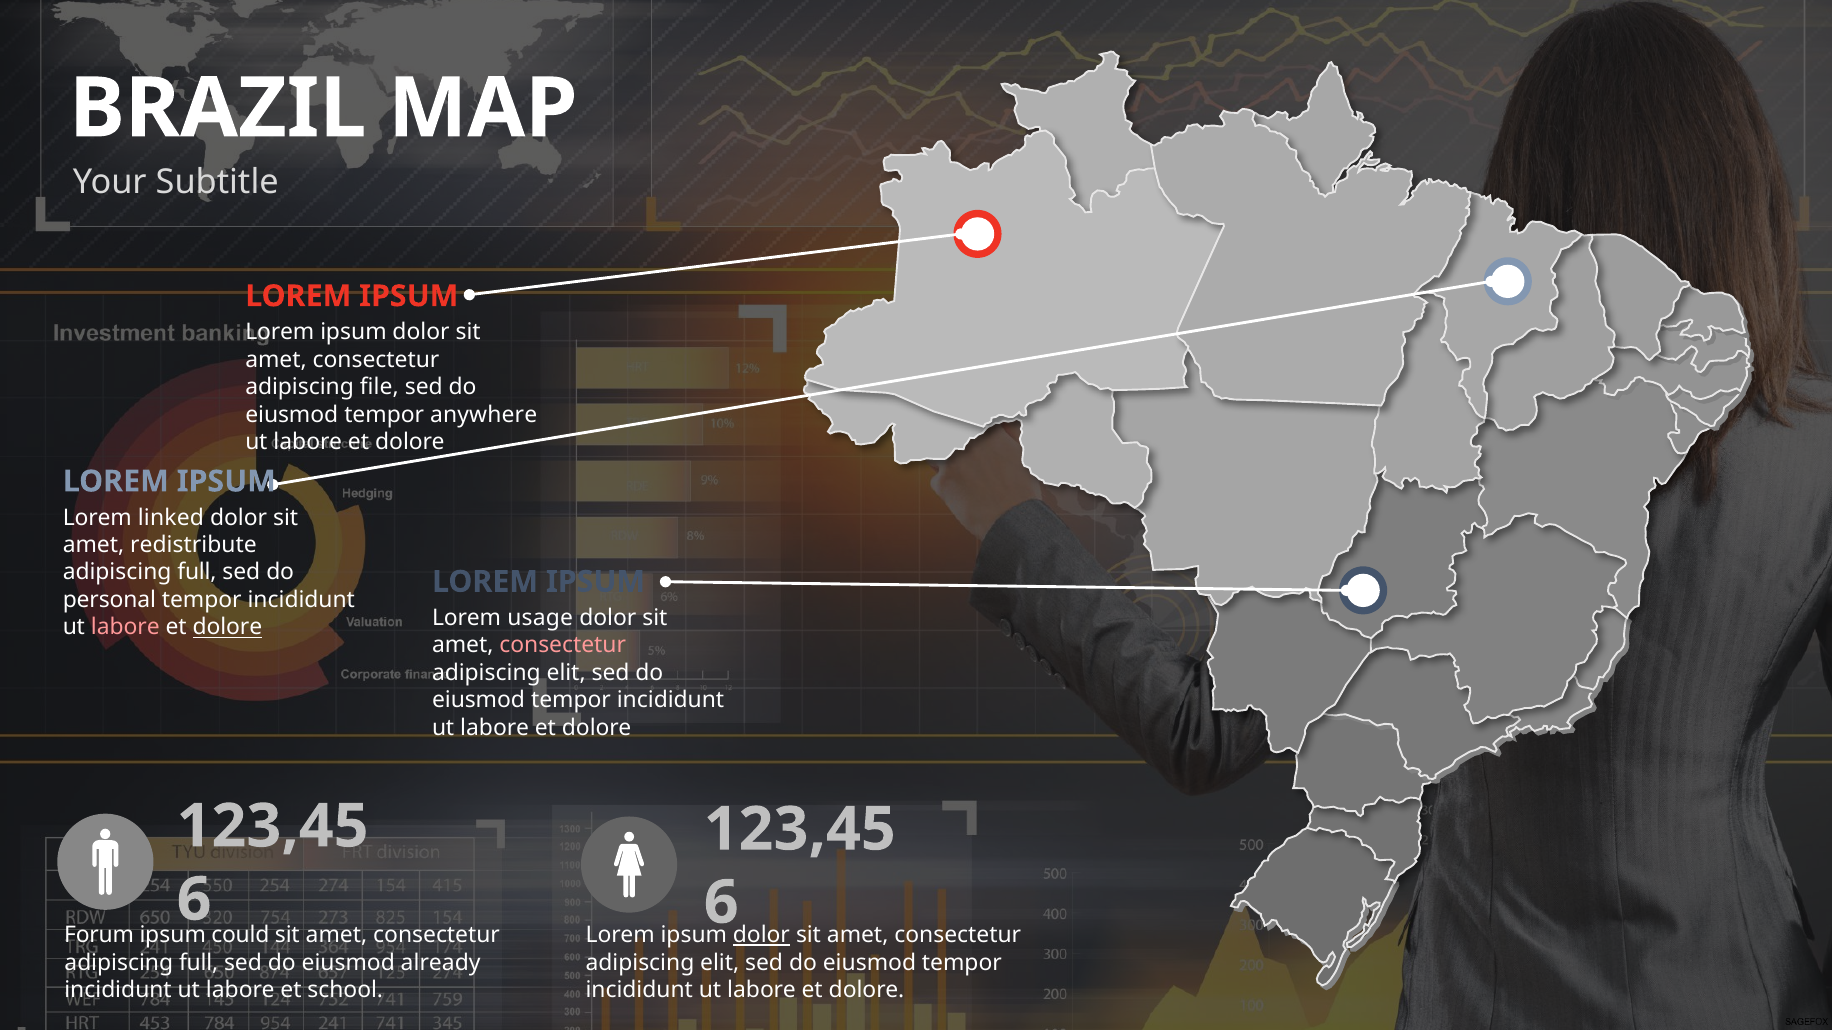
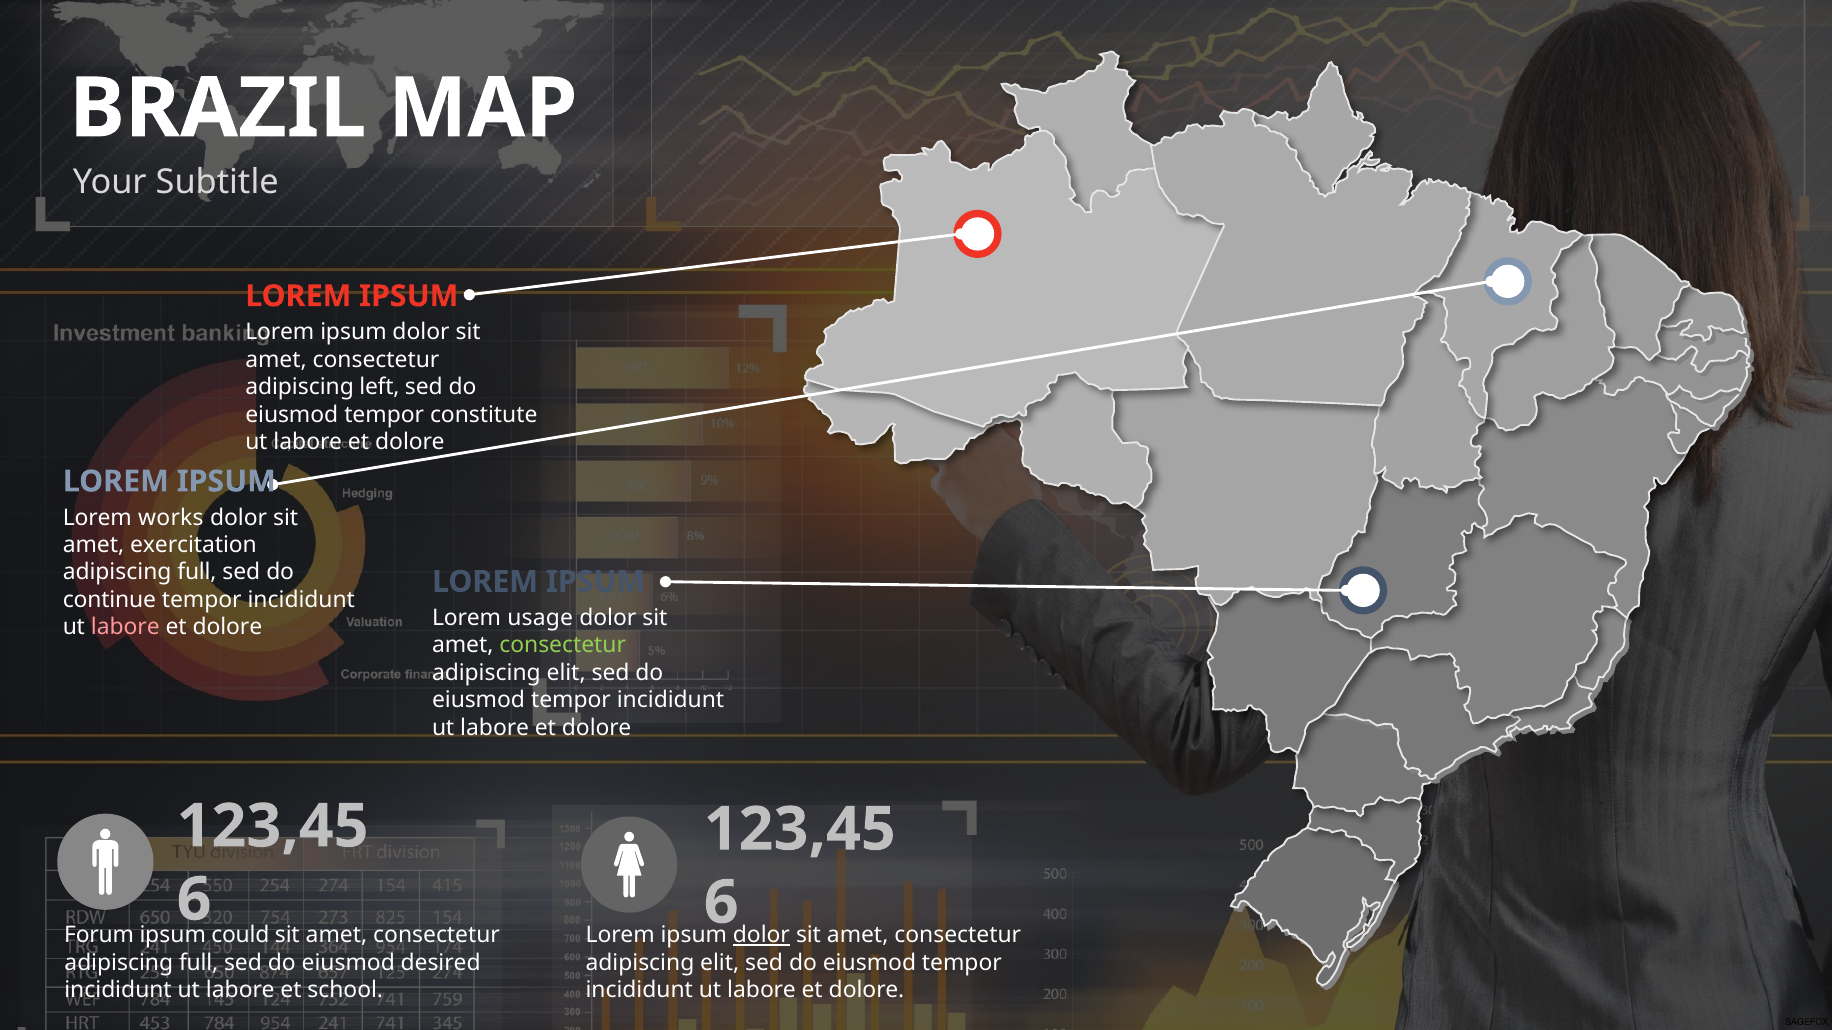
file: file -> left (379, 387)
anywhere: anywhere -> constitute (484, 415)
linked: linked -> works (171, 518)
redistribute: redistribute -> exercitation (193, 545)
personal: personal -> continue (109, 600)
dolore underline: present -> none (227, 628)
consectetur colour: pink -> light green (563, 646)
already: already -> desired (441, 963)
